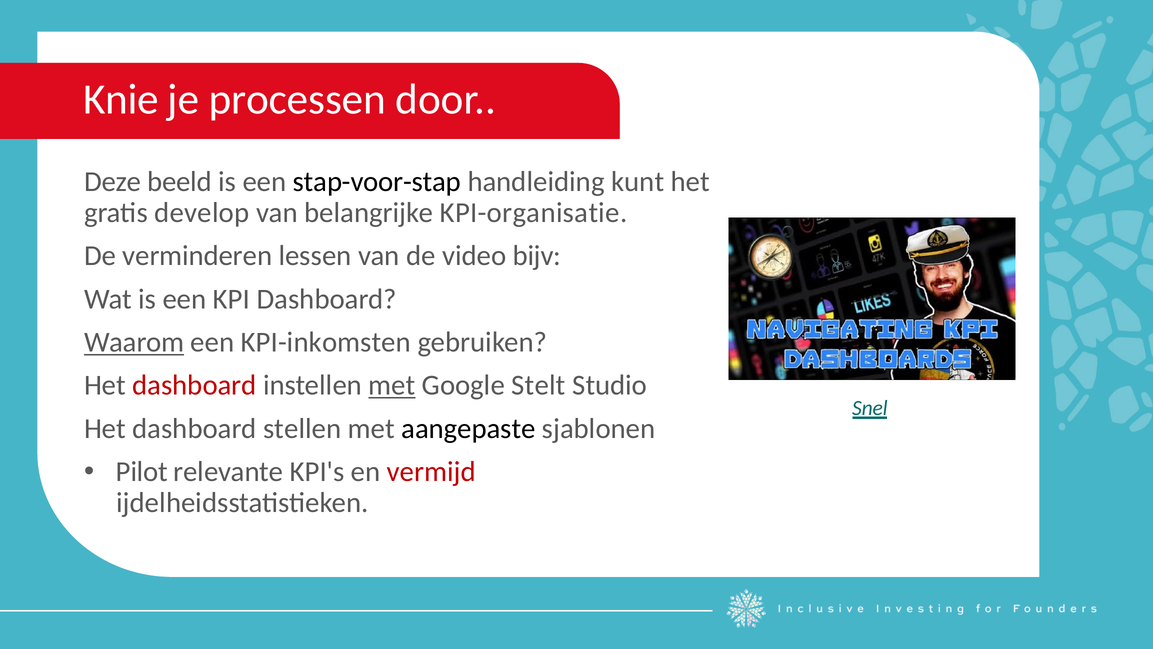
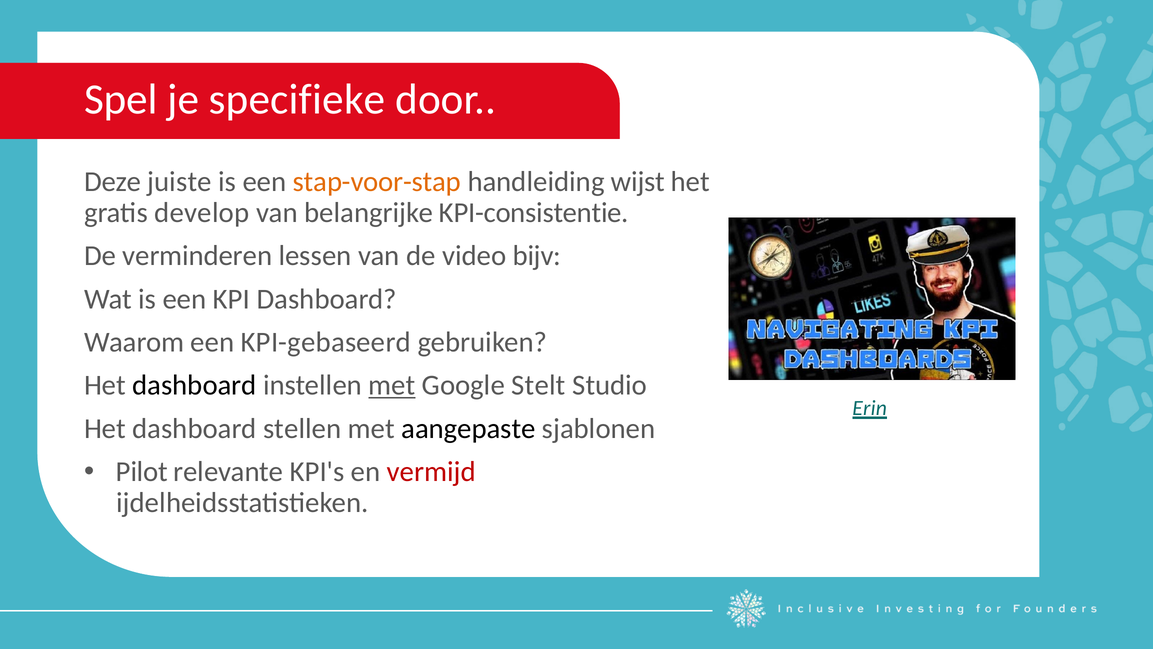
Knie: Knie -> Spel (121, 99)
processen: processen -> specifieke (297, 99)
beeld: beeld -> juiste (179, 181)
stap-voor-stap colour: black -> orange (377, 181)
kunt: kunt -> wijst (638, 181)
KPI-organisatie: KPI-organisatie -> KPI-consistentie (534, 213)
Waarom underline: present -> none (134, 342)
KPI-inkomsten: KPI-inkomsten -> KPI-gebaseerd (326, 342)
dashboard colour: red -> black (194, 385)
Snel: Snel -> Erin (870, 408)
